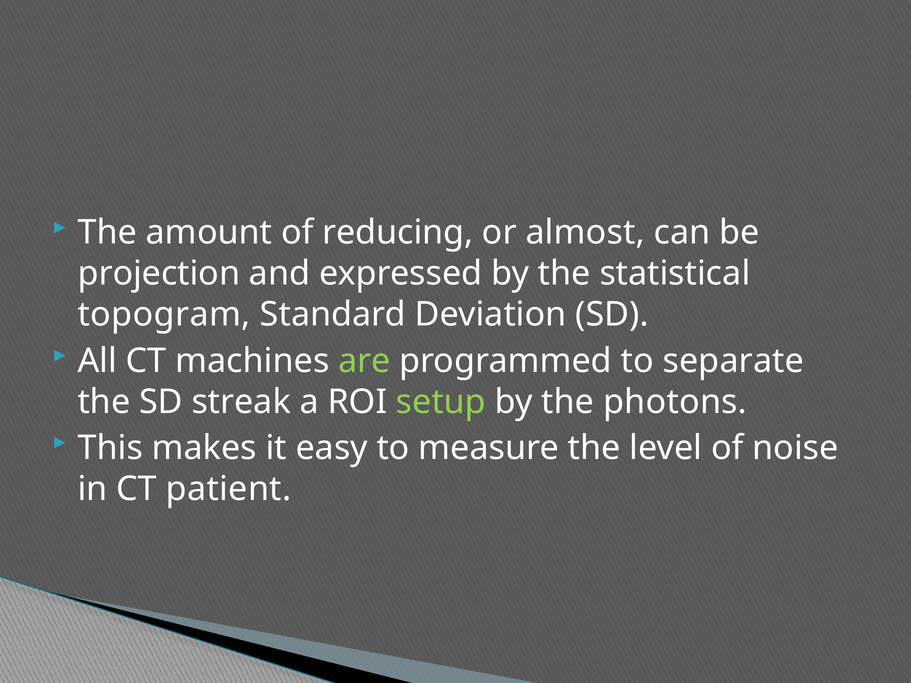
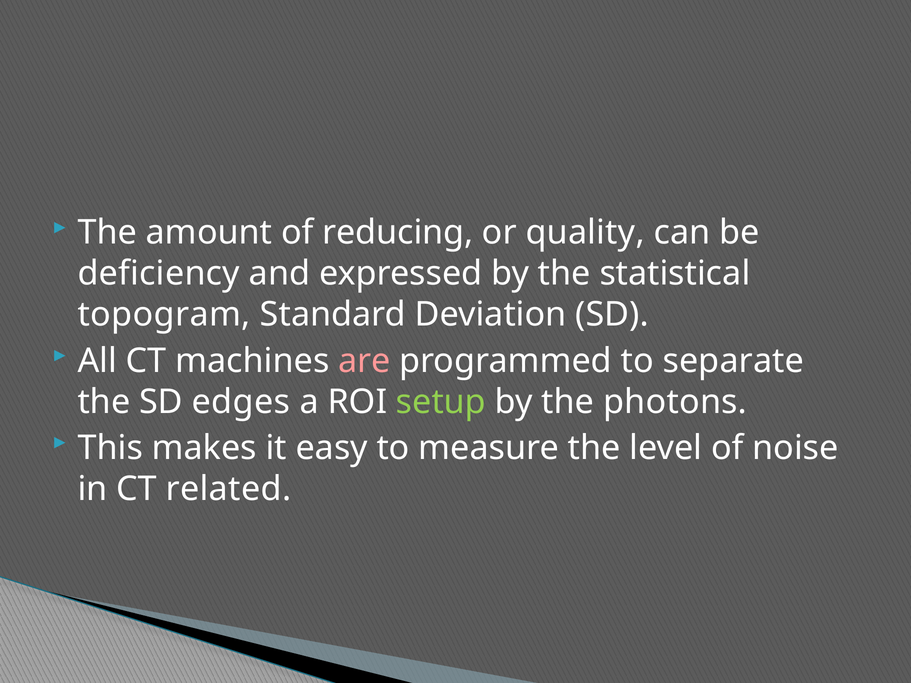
almost: almost -> quality (585, 233)
projection: projection -> deficiency (159, 274)
are colour: light green -> pink (364, 361)
streak: streak -> edges (241, 402)
patient: patient -> related (229, 489)
